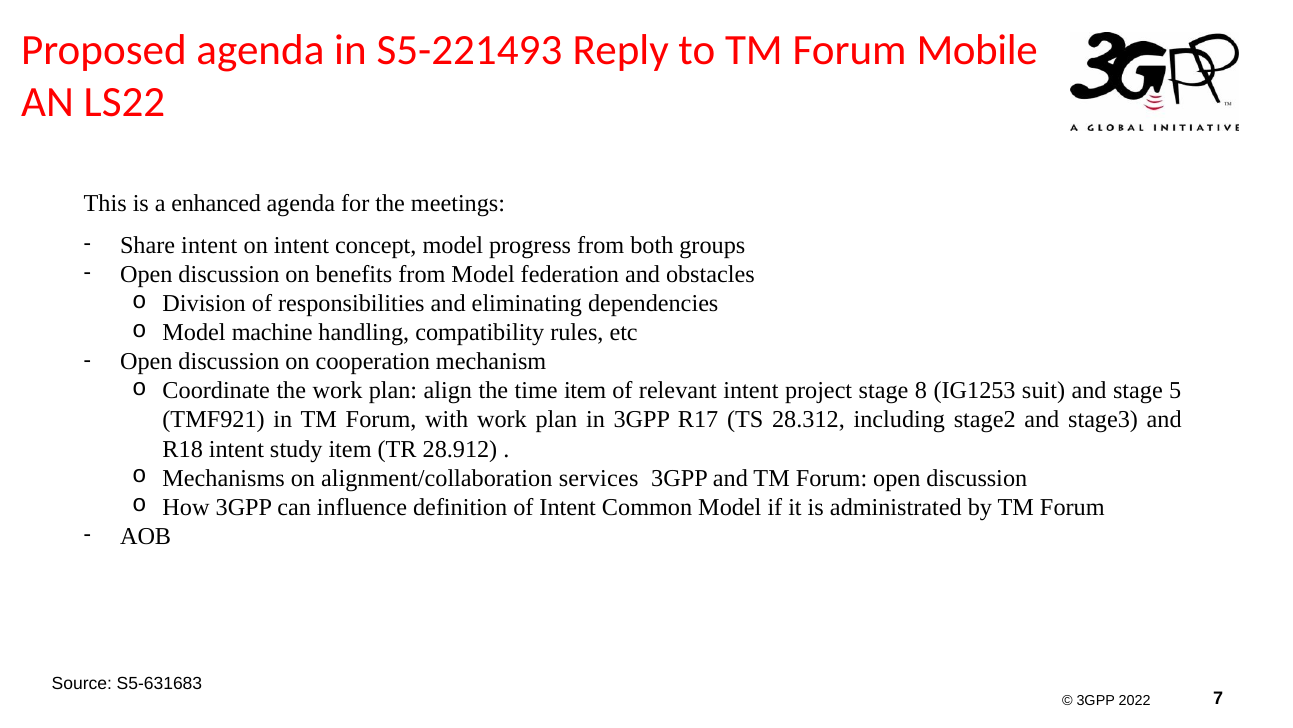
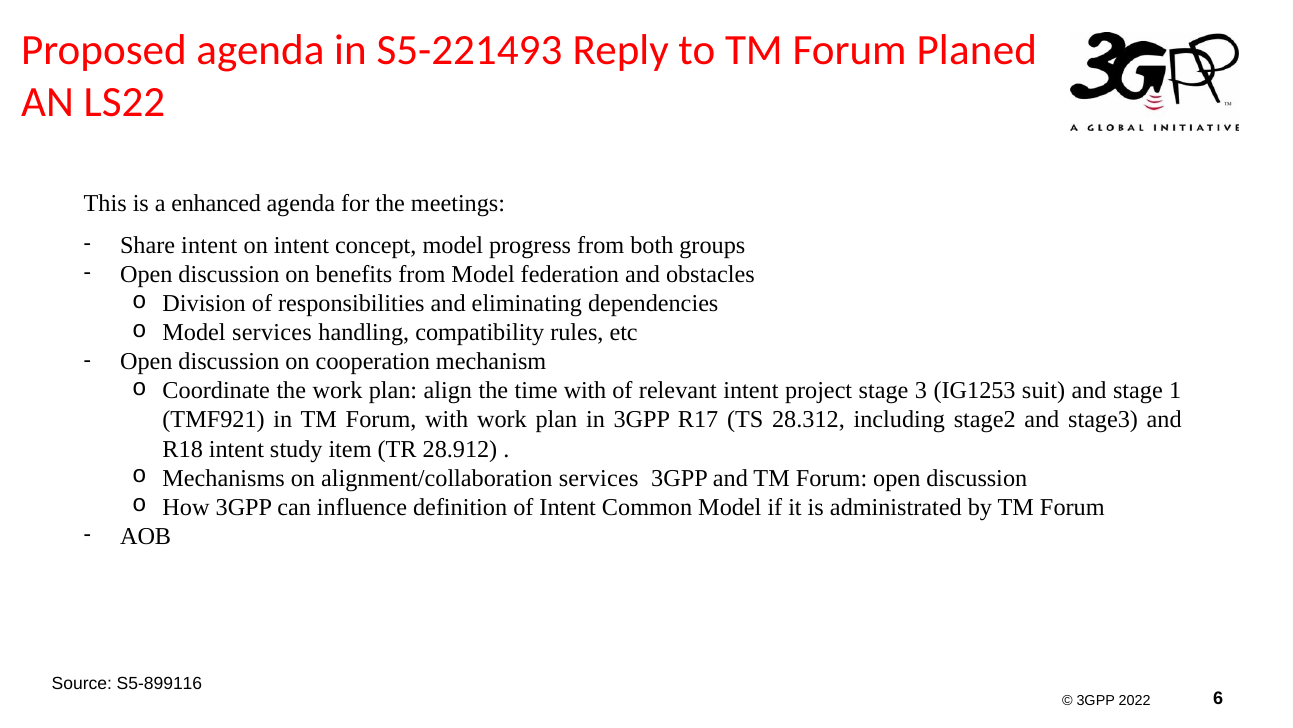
Mobile: Mobile -> Planed (977, 50)
Model machine: machine -> services (272, 332)
time item: item -> with (585, 390)
8: 8 -> 3 (921, 390)
5: 5 -> 1 (1175, 390)
S5-631683: S5-631683 -> S5-899116 (159, 683)
7: 7 -> 6 (1218, 698)
